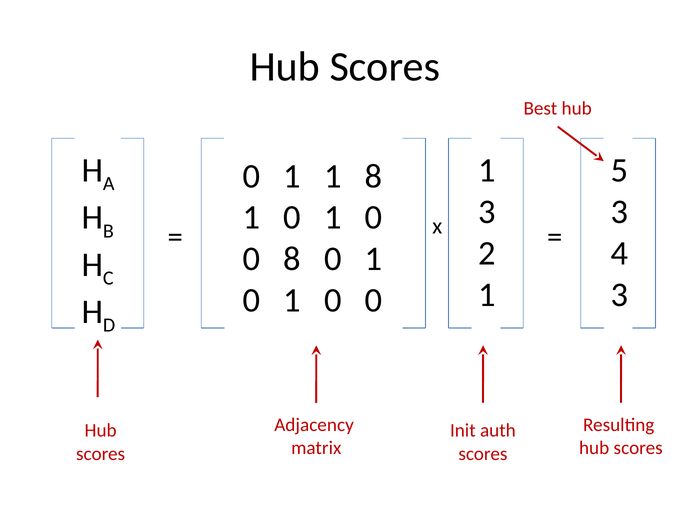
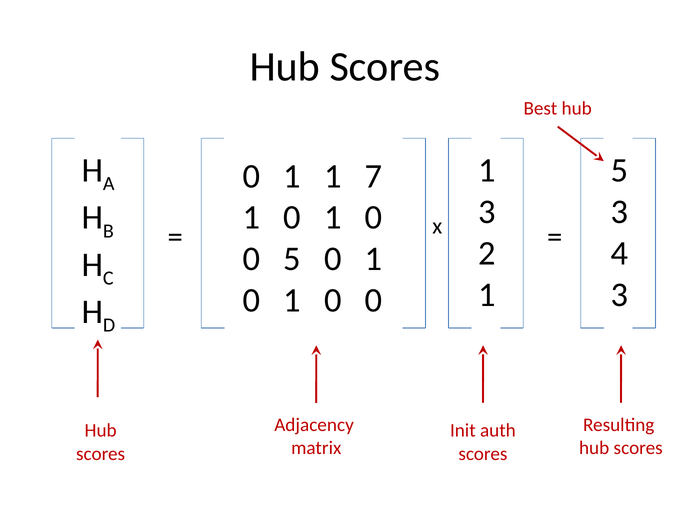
1 8: 8 -> 7 (374, 176)
0 8: 8 -> 5 (292, 259)
